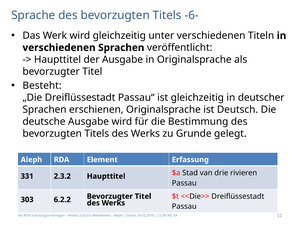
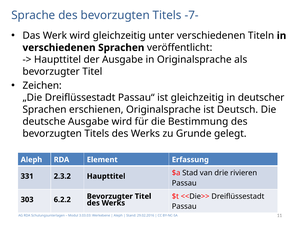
-6-: -6- -> -7- (192, 15)
Besteht: Besteht -> Zeichen (42, 86)
